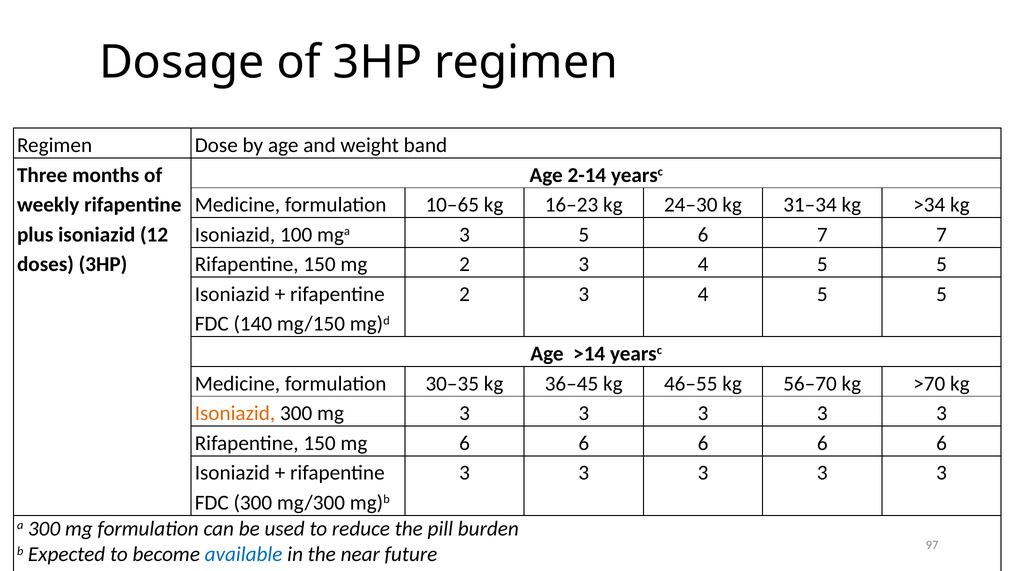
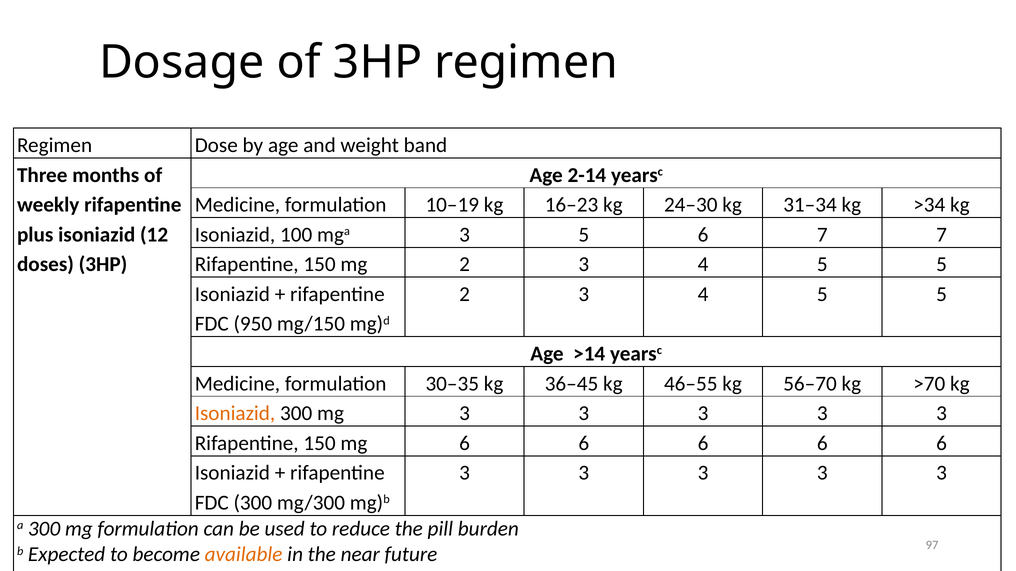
10–65: 10–65 -> 10–19 (452, 205)
140: 140 -> 950 (253, 324)
available colour: blue -> orange (244, 555)
